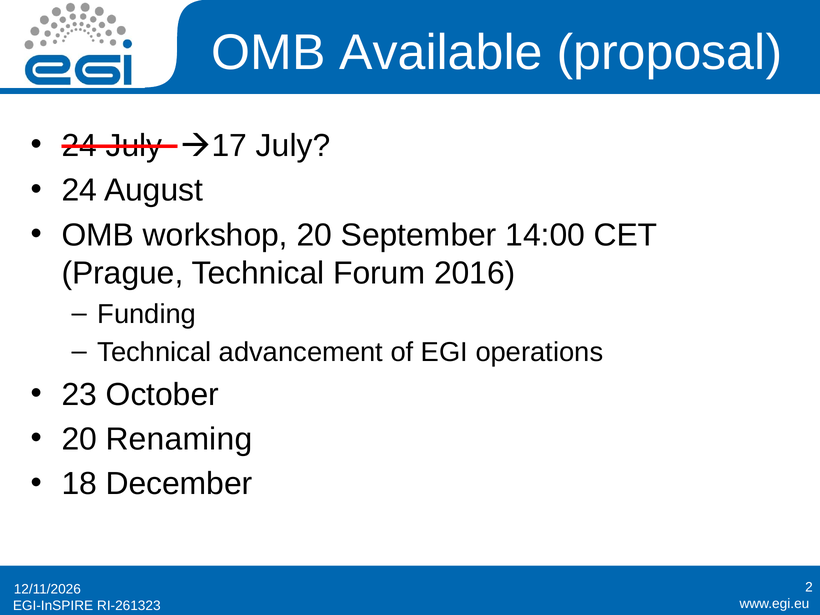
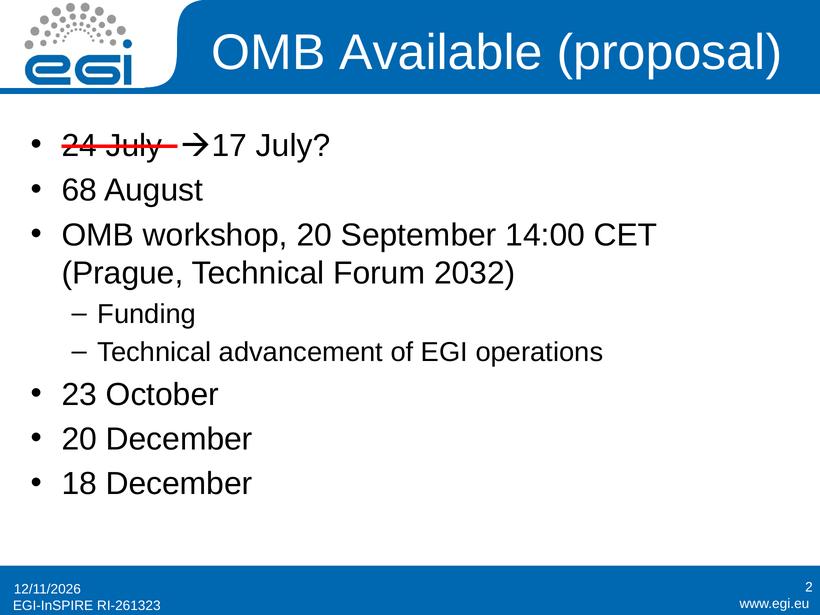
24: 24 -> 68 (79, 190)
2016: 2016 -> 2032 (475, 273)
20 Renaming: Renaming -> December (179, 439)
